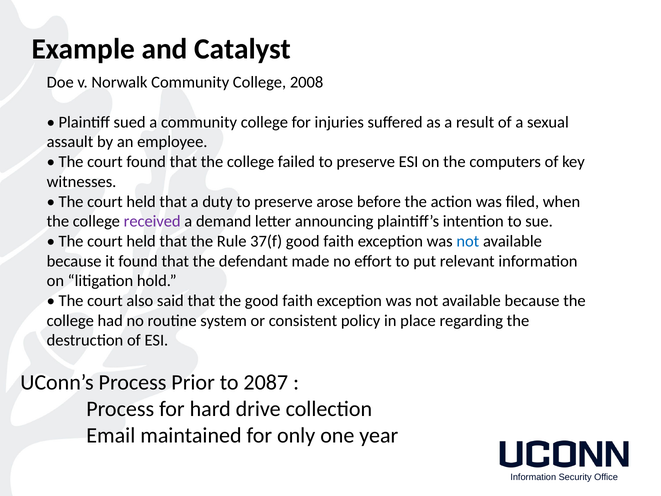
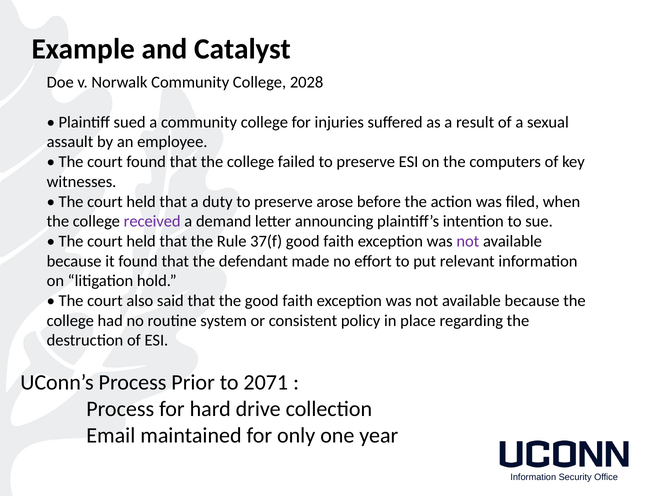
2008: 2008 -> 2028 (307, 82)
not colour: blue -> purple (468, 241)
2087: 2087 -> 2071 (266, 382)
